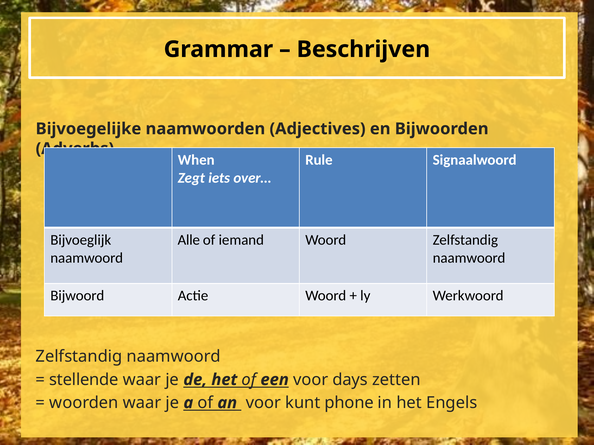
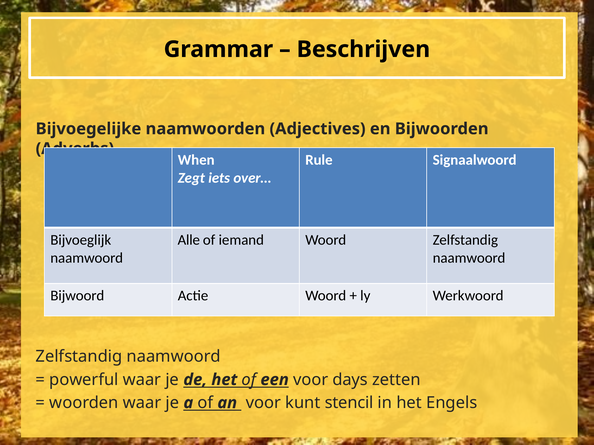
stellende: stellende -> powerful (84, 380)
phone: phone -> stencil (349, 403)
